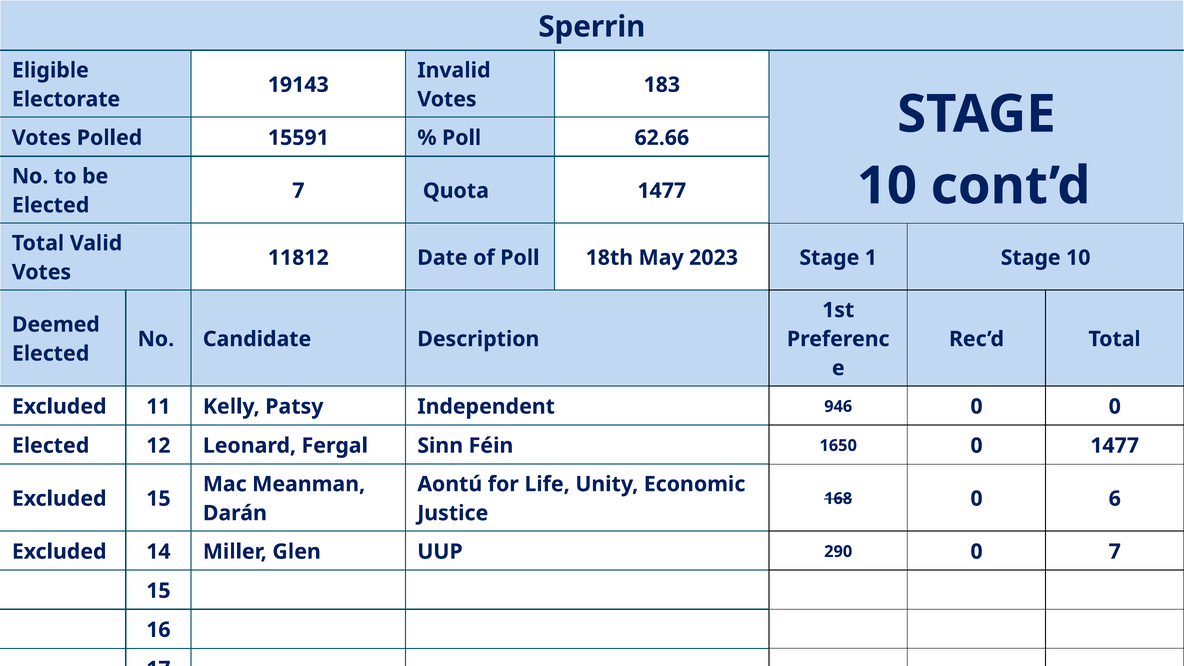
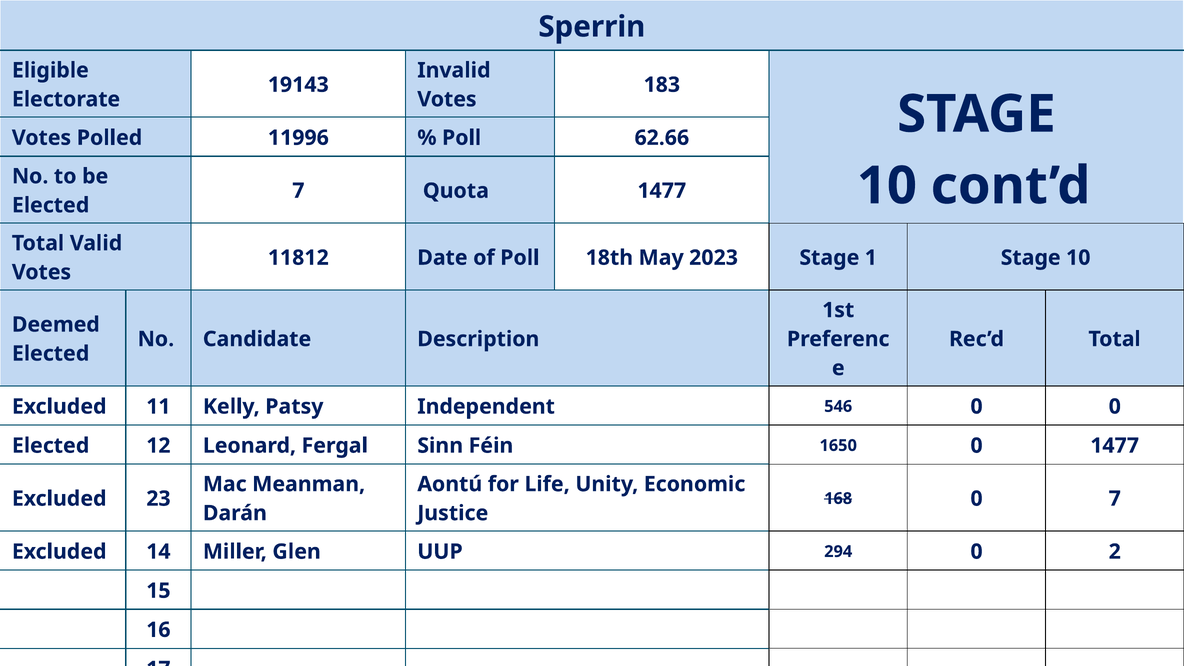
15591: 15591 -> 11996 (298, 138)
946: 946 -> 546 (838, 406)
Excluded 15: 15 -> 23 (158, 499)
0 6: 6 -> 7 (1115, 499)
290: 290 -> 294 (838, 552)
0 7: 7 -> 2 (1115, 552)
